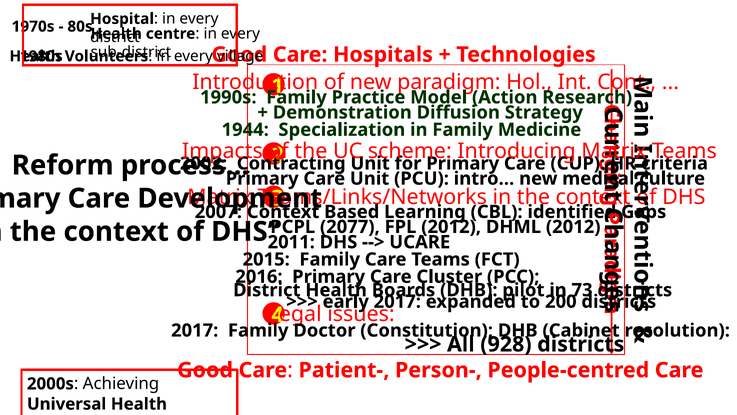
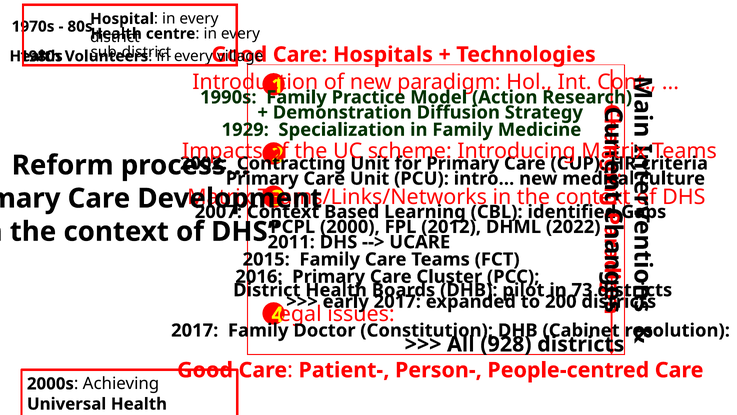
1944: 1944 -> 1929 (245, 130)
2077: 2077 -> 2000 (350, 227)
DHML 2012: 2012 -> 2022 (573, 227)
